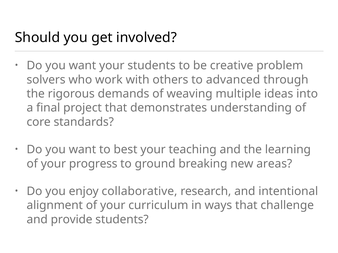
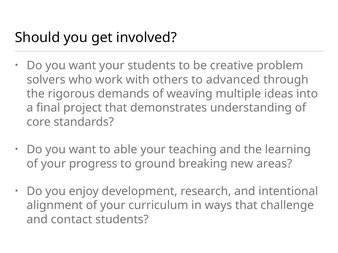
best: best -> able (125, 150)
collaborative: collaborative -> development (140, 192)
provide: provide -> contact (71, 220)
